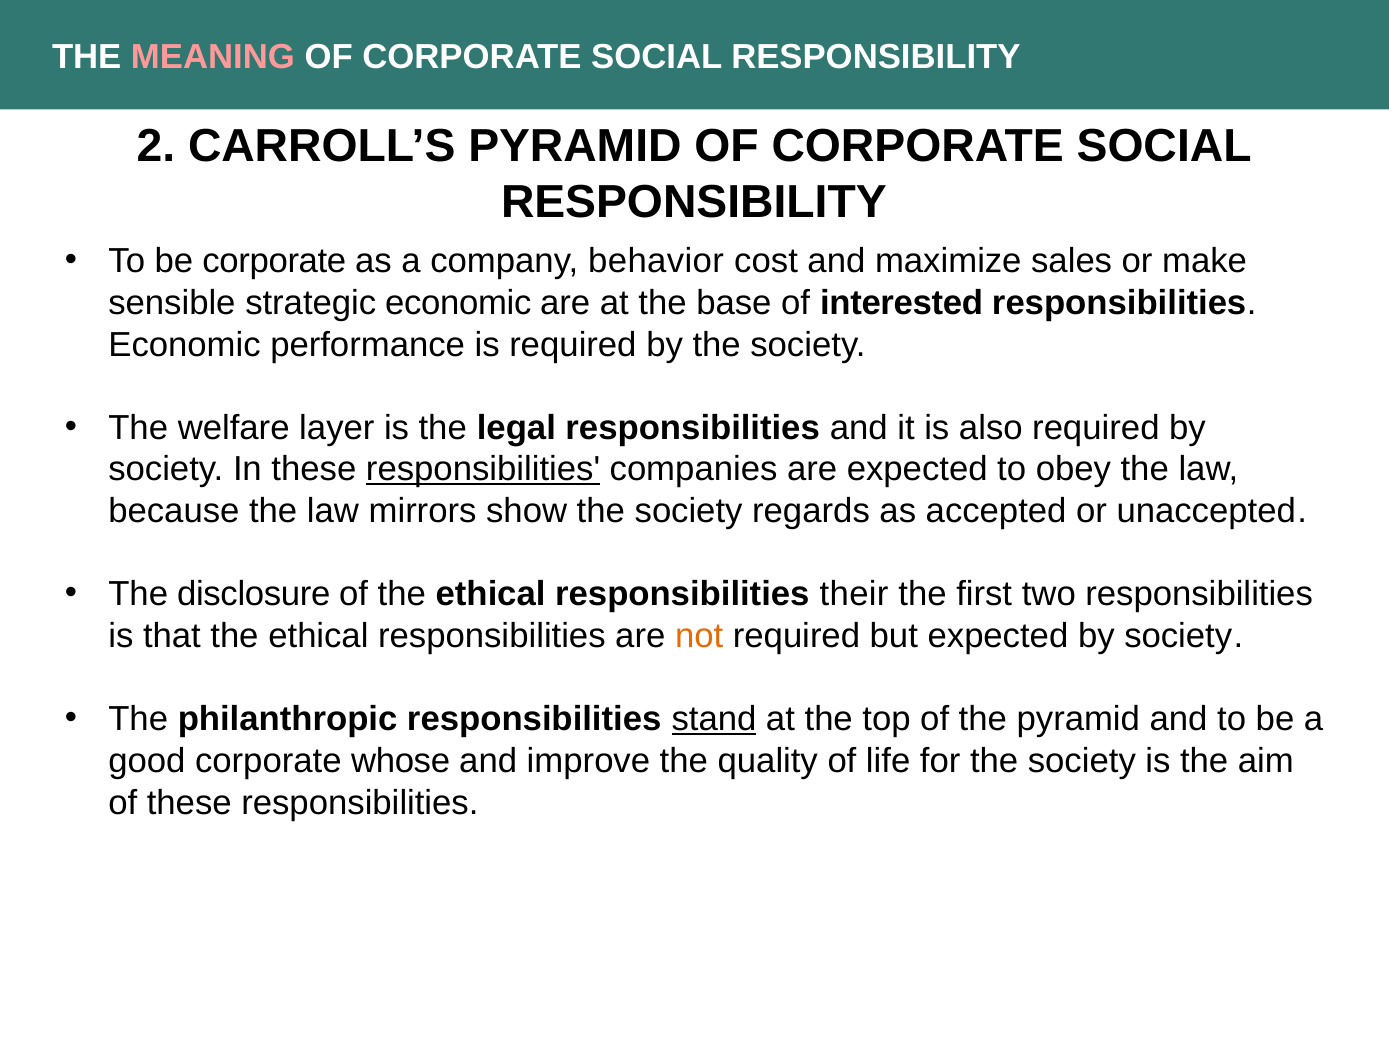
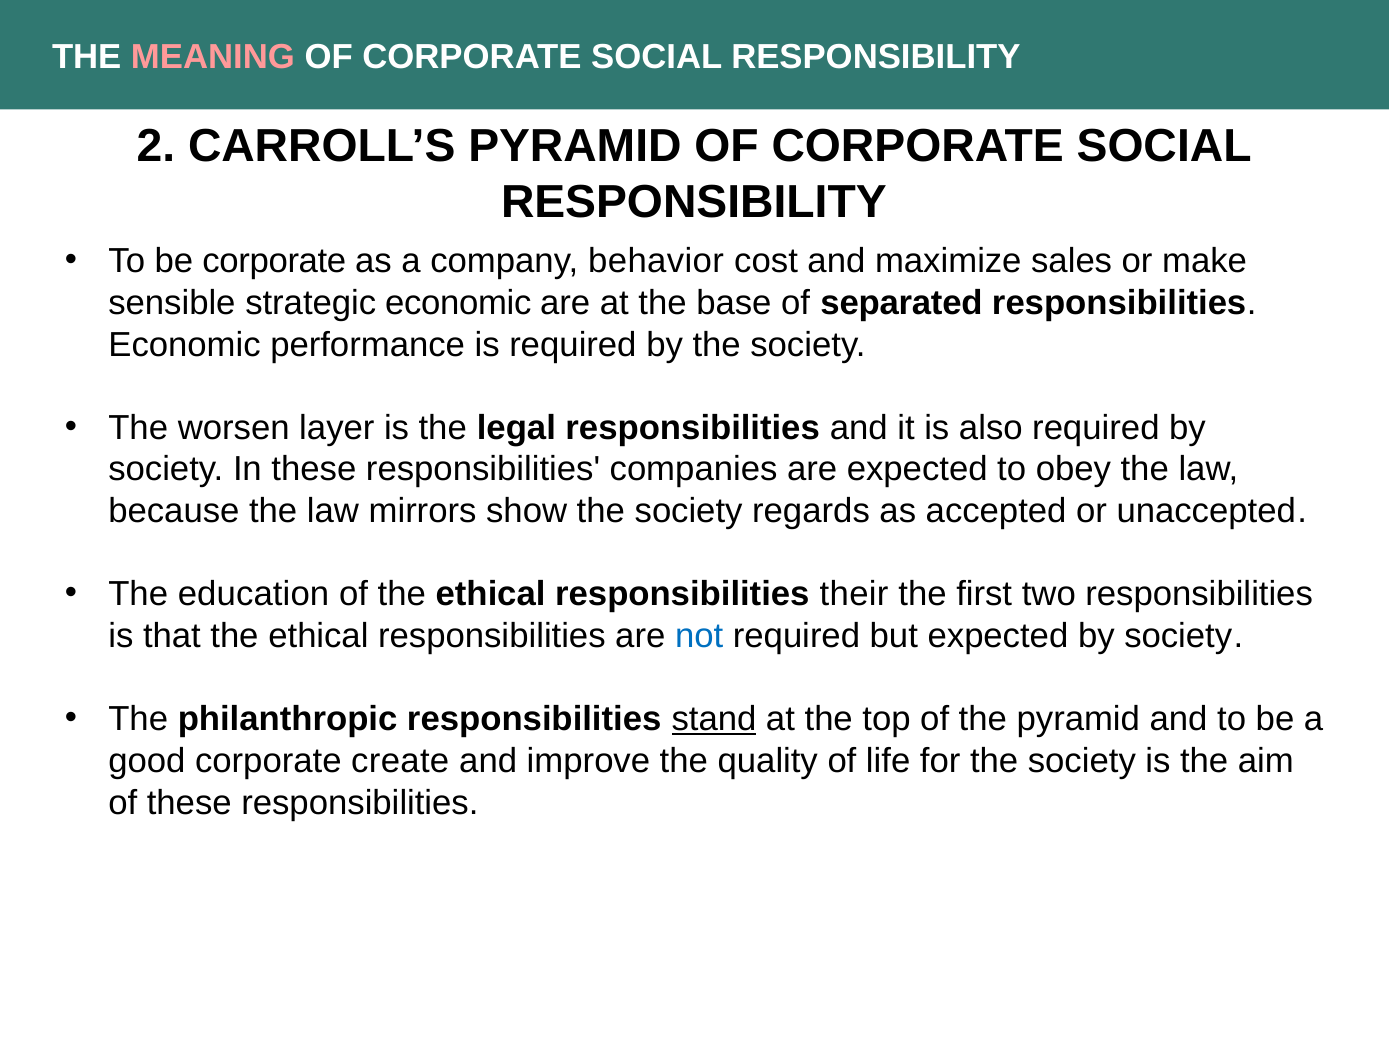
interested: interested -> separated (902, 303)
welfare: welfare -> worsen (234, 428)
responsibilities underline: present -> none (483, 470)
disclosure: disclosure -> education (254, 595)
not colour: orange -> blue (699, 637)
whose: whose -> create (400, 762)
